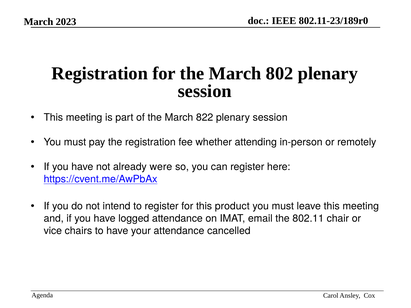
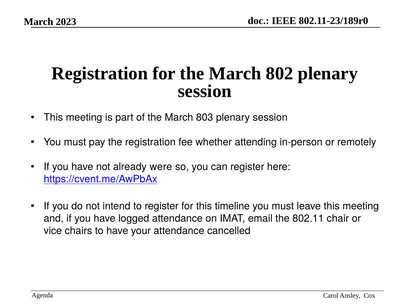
822: 822 -> 803 (205, 118)
product: product -> timeline (232, 206)
